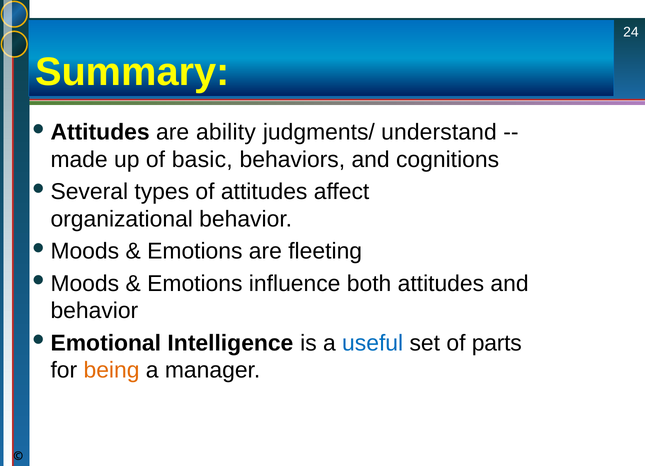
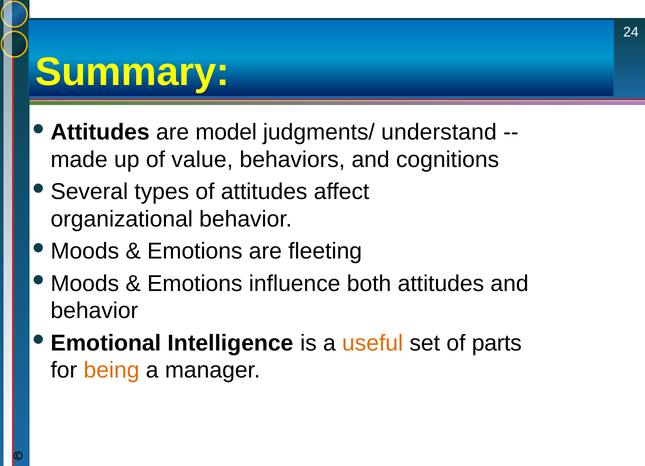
ability: ability -> model (226, 132)
basic: basic -> value (202, 160)
useful colour: blue -> orange (373, 343)
